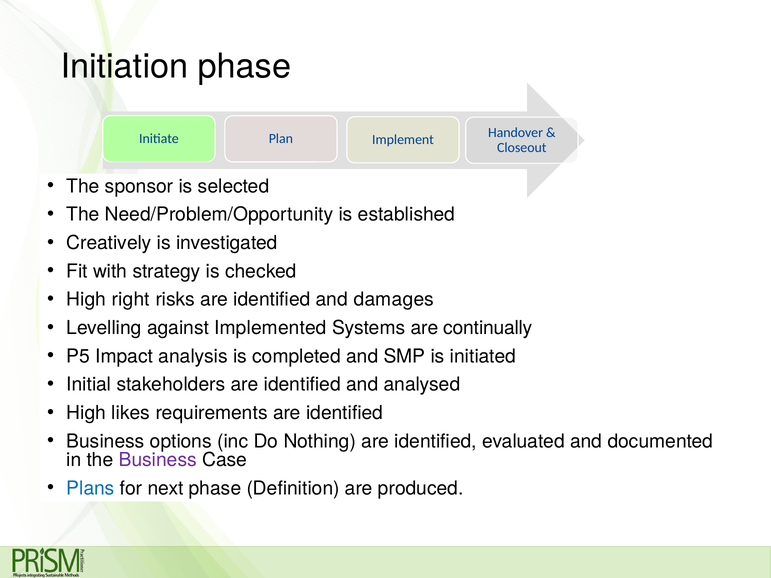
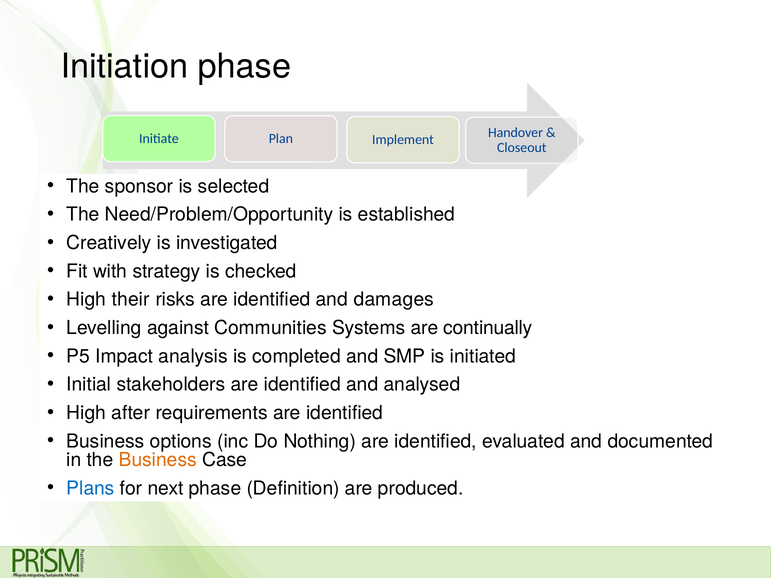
right: right -> their (131, 300)
Implemented: Implemented -> Communities (270, 328)
likes: likes -> after (131, 413)
Business colour: purple -> orange (158, 460)
